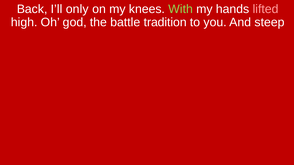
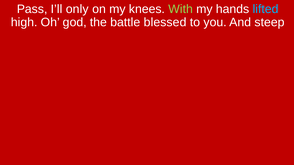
Back: Back -> Pass (32, 9)
lifted colour: pink -> light blue (266, 9)
tradition: tradition -> blessed (165, 22)
